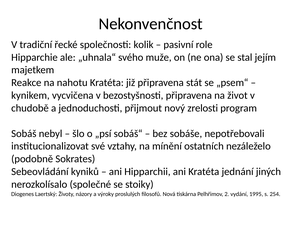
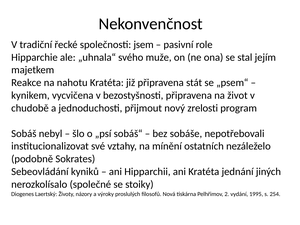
kolik: kolik -> jsem (144, 45)
